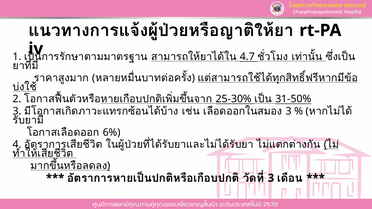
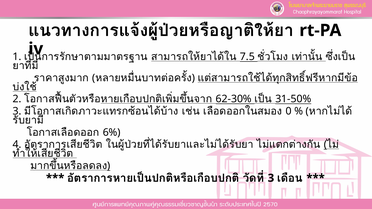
4.7: 4.7 -> 7.5 (247, 57)
25-30%: 25-30% -> 62-30% (234, 99)
3: 3 -> 0 (289, 111)
